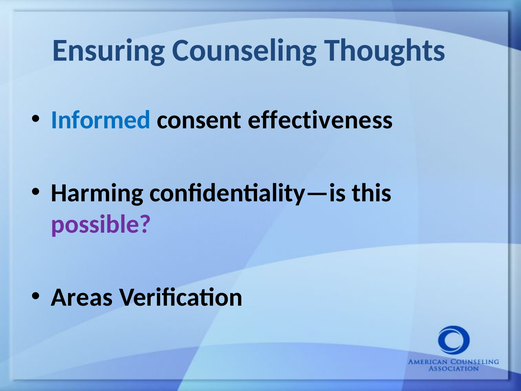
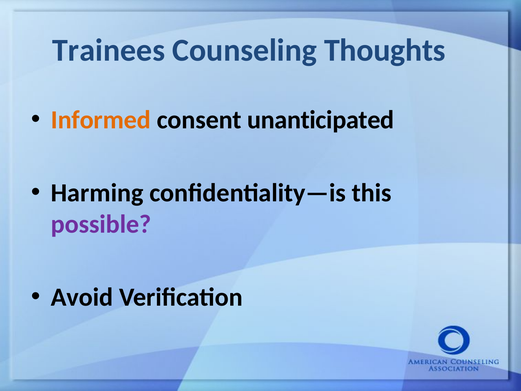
Ensuring: Ensuring -> Trainees (109, 50)
Informed colour: blue -> orange (101, 120)
effectiveness: effectiveness -> unanticipated (321, 120)
Areas: Areas -> Avoid (82, 297)
